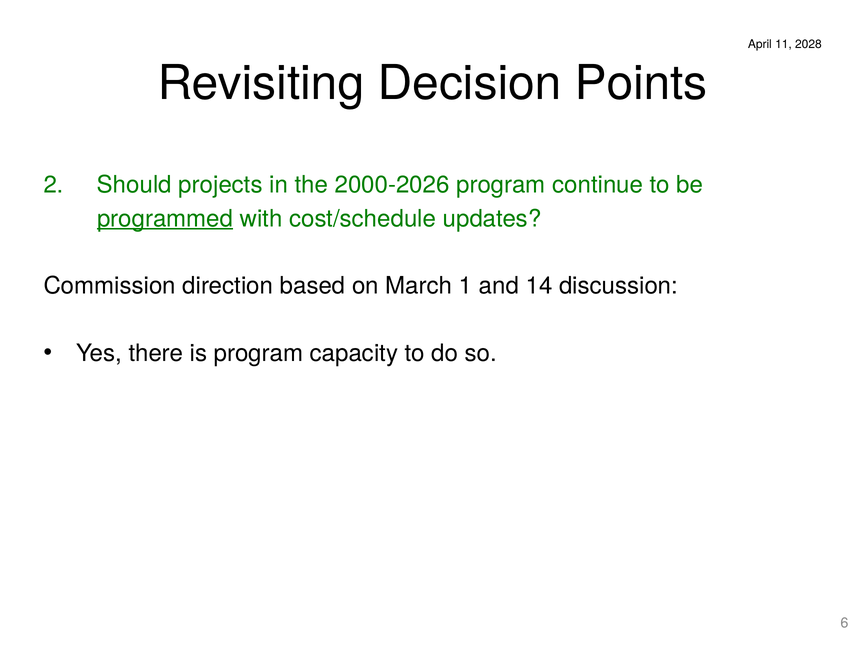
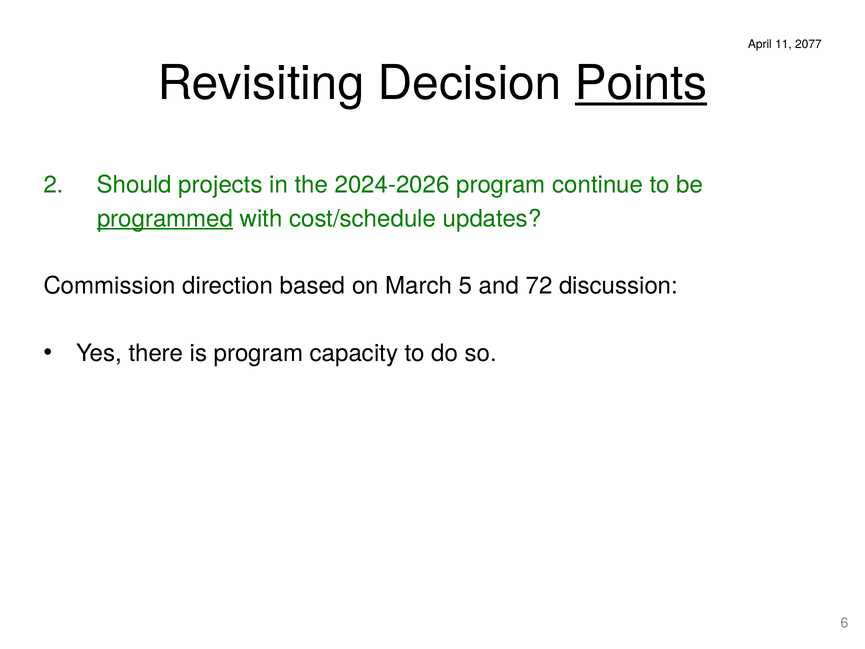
2028: 2028 -> 2077 (808, 44)
Points underline: none -> present (641, 83)
2000-2026: 2000-2026 -> 2024-2026 (392, 185)
1: 1 -> 5 (465, 286)
14: 14 -> 72 (539, 286)
